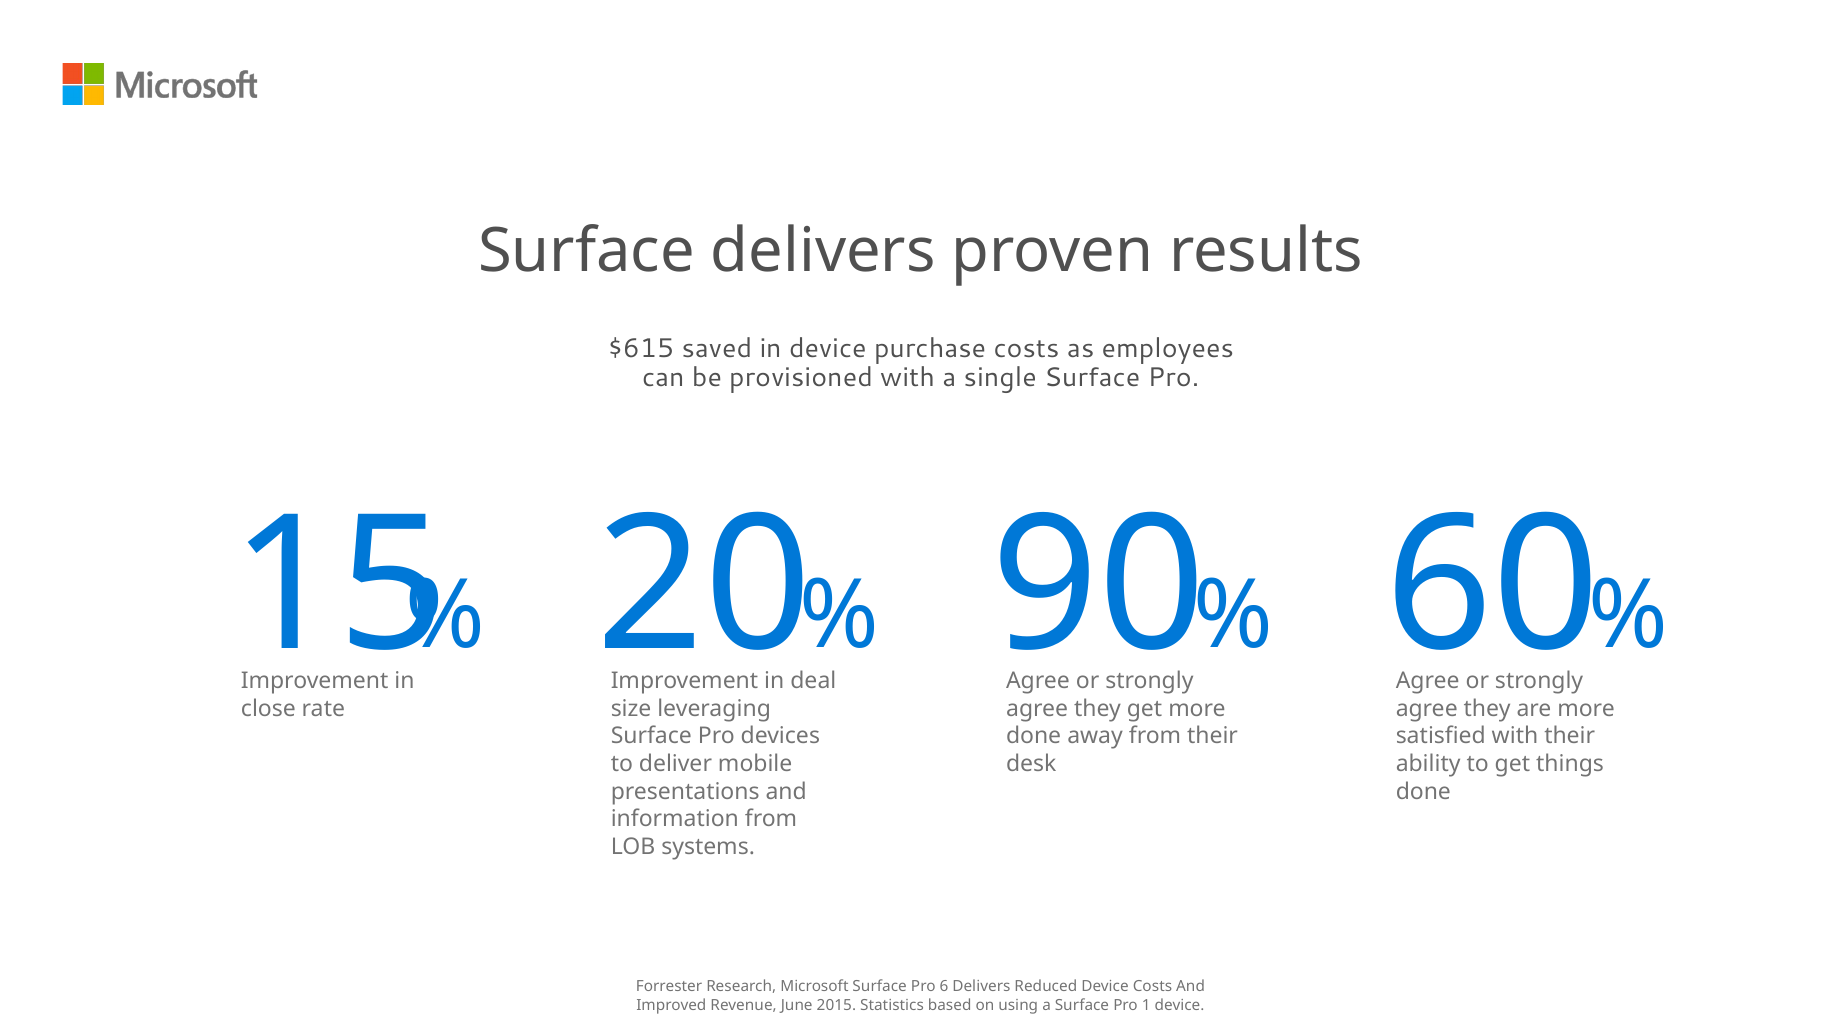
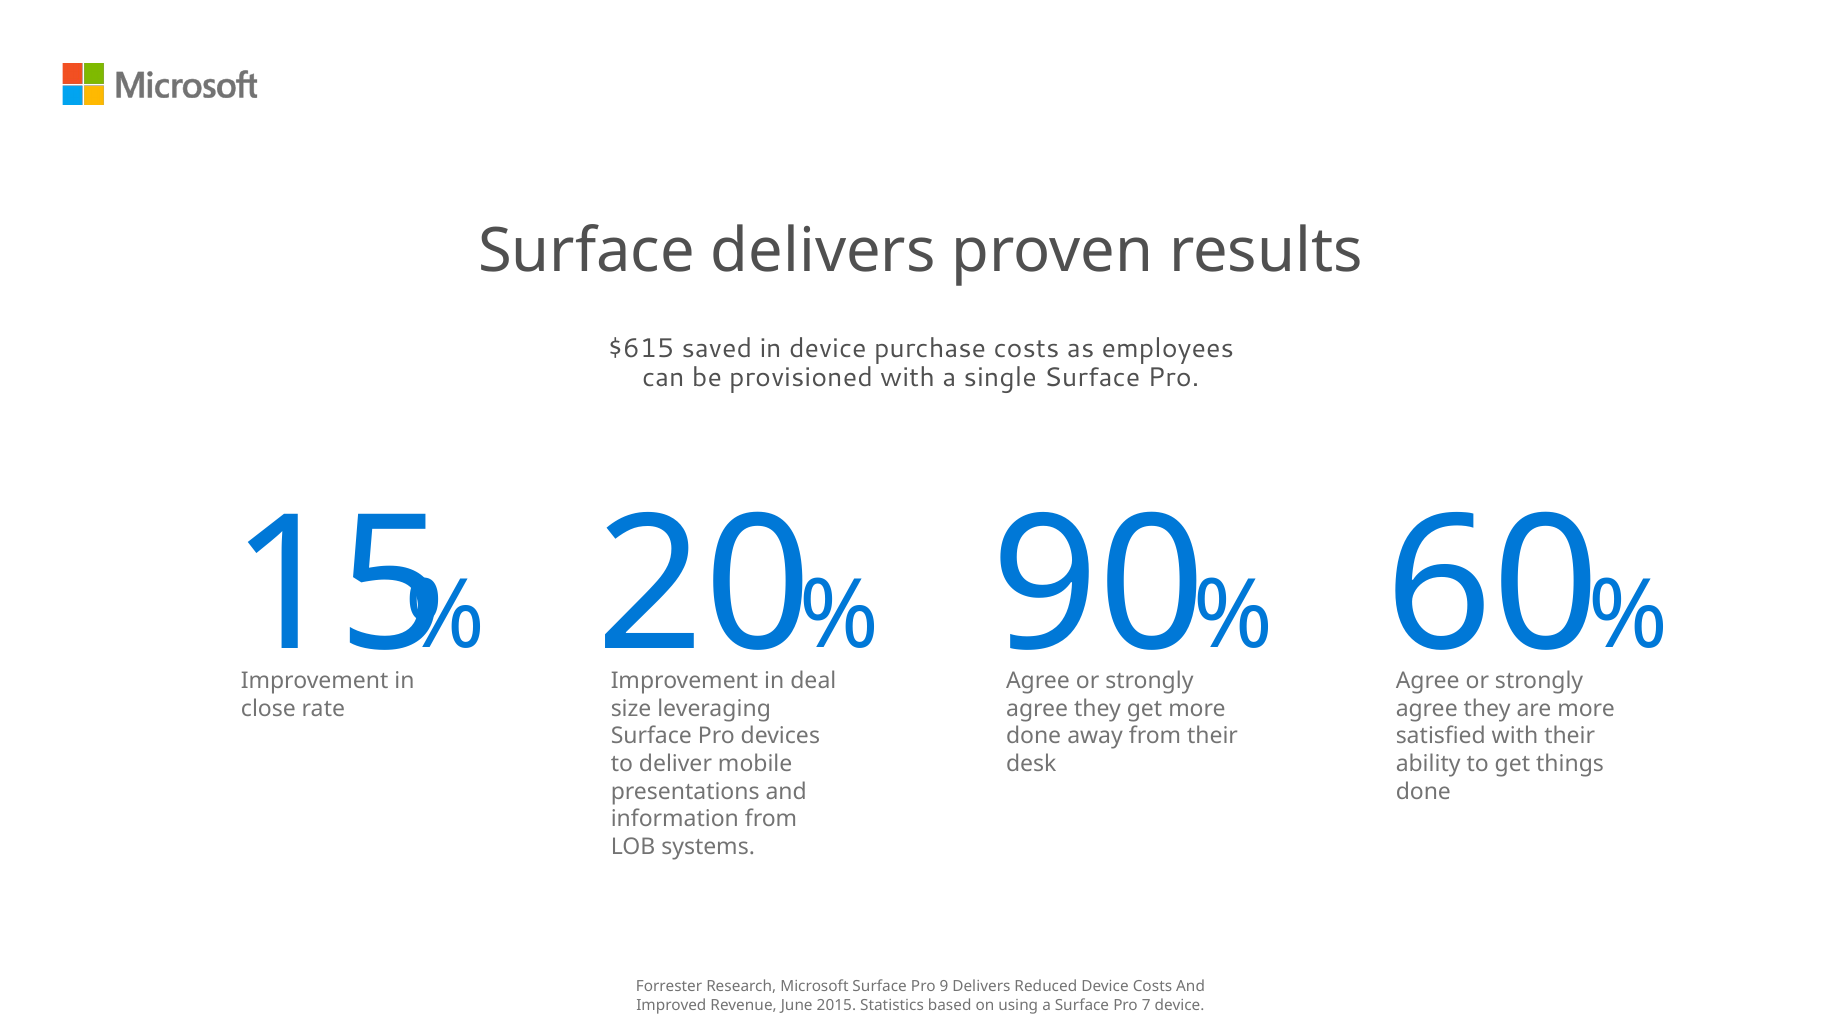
6: 6 -> 9 (944, 987)
1: 1 -> 7 (1146, 1005)
